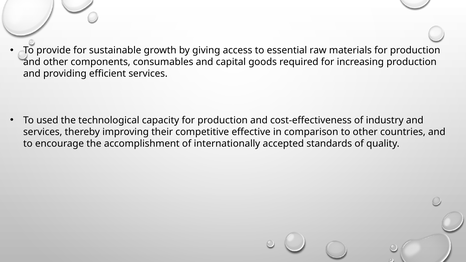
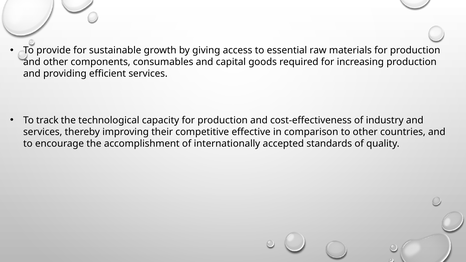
used: used -> track (47, 120)
